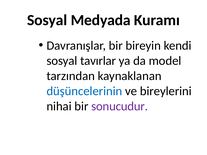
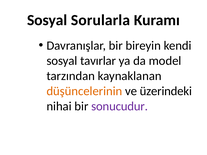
Medyada: Medyada -> Sorularla (100, 20)
düşüncelerinin colour: blue -> orange (84, 91)
bireylerini: bireylerini -> üzerindeki (166, 91)
